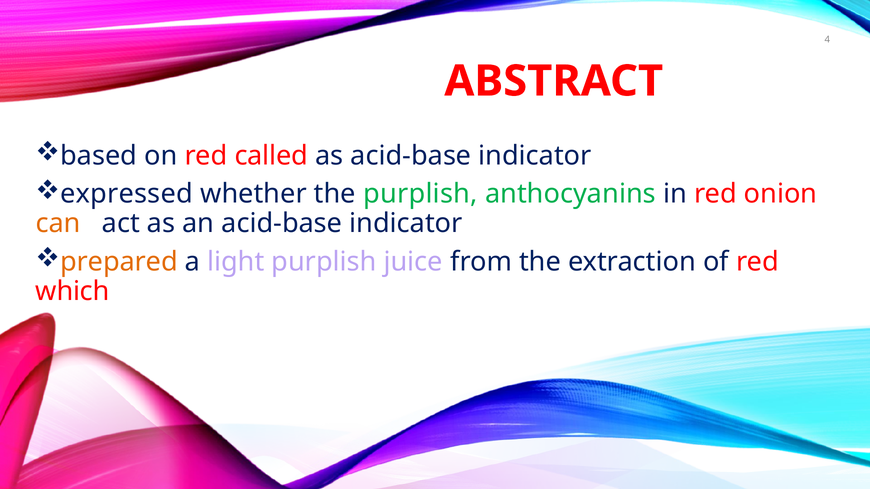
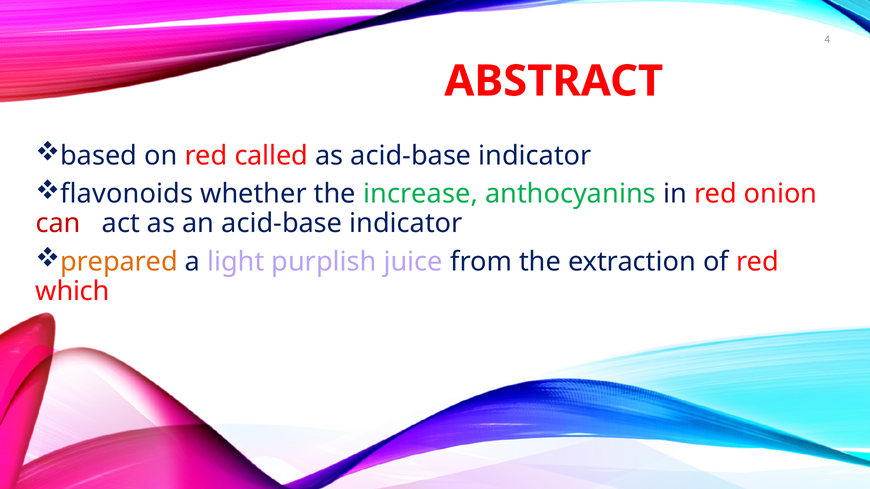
expressed: expressed -> flavonoids (127, 194)
the purplish: purplish -> increase (420, 194)
can colour: orange -> red (58, 224)
